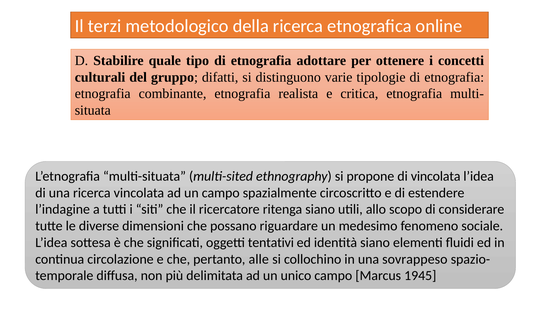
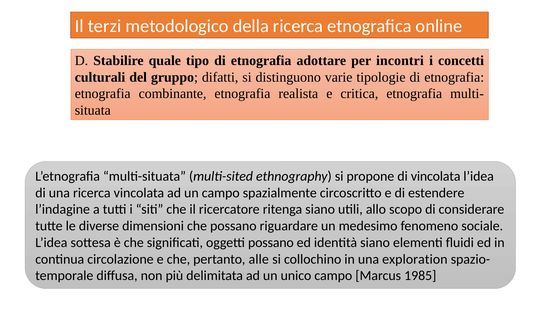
ottenere: ottenere -> incontri (400, 60)
oggetti tentativi: tentativi -> possano (271, 242)
sovrappeso: sovrappeso -> exploration (415, 259)
1945: 1945 -> 1985 (420, 275)
